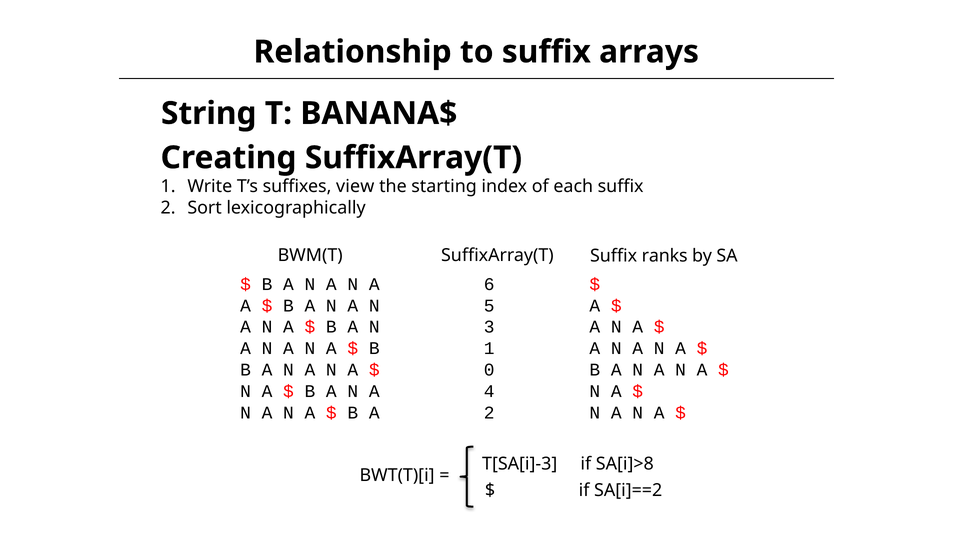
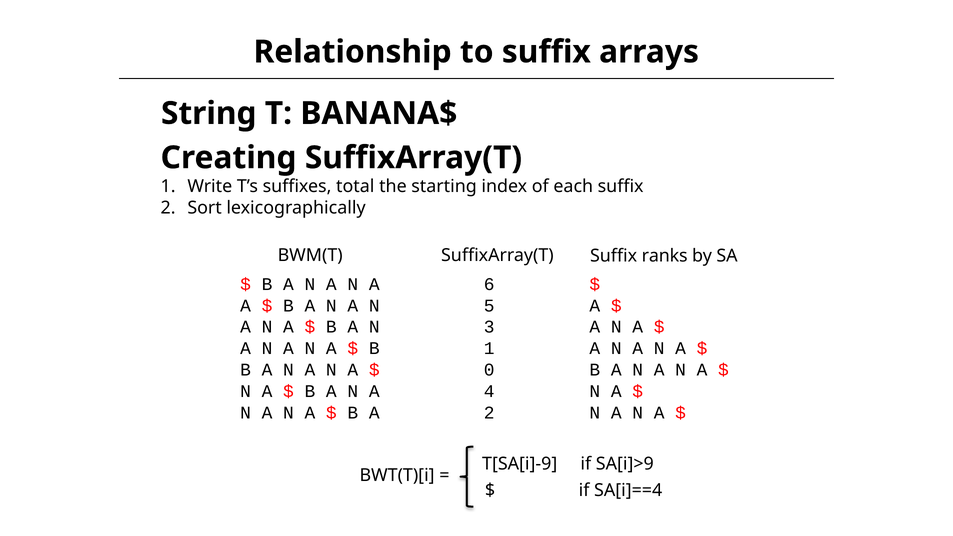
view: view -> total (355, 187)
T[SA[i]-3: T[SA[i]-3 -> T[SA[i]-9 (520, 464)
SA[i]>8: SA[i]>8 -> SA[i]>9 (625, 464)
SA[i]==2: SA[i]==2 -> SA[i]==4 (628, 490)
